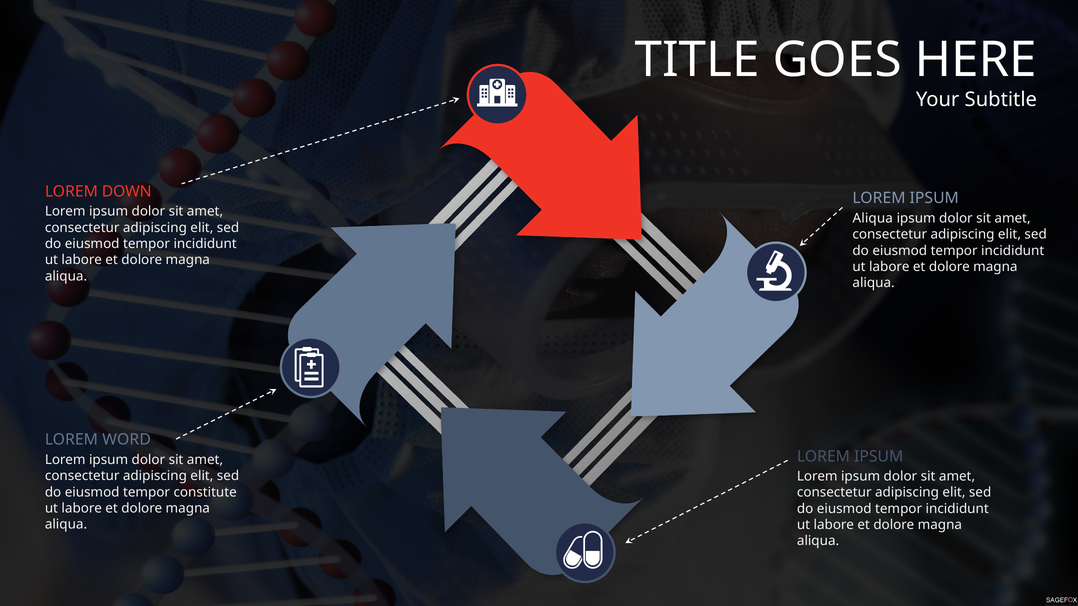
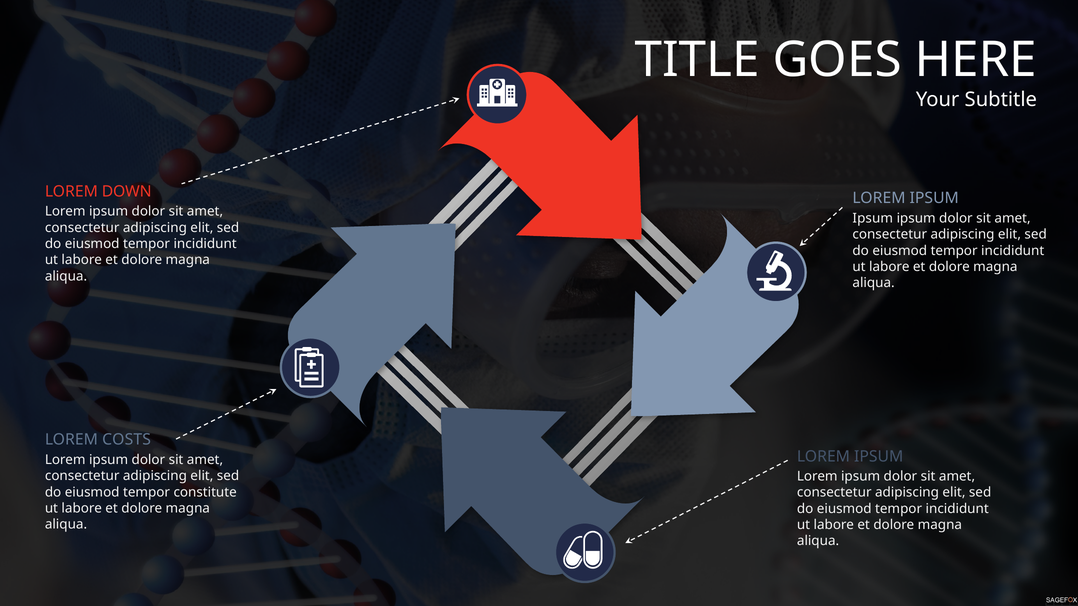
Aliqua: Aliqua -> Ipsum (873, 218)
WORD: WORD -> COSTS (127, 440)
